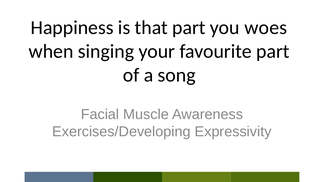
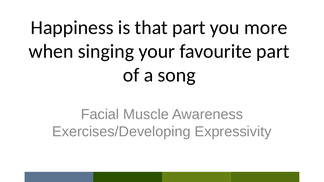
woes: woes -> more (266, 28)
